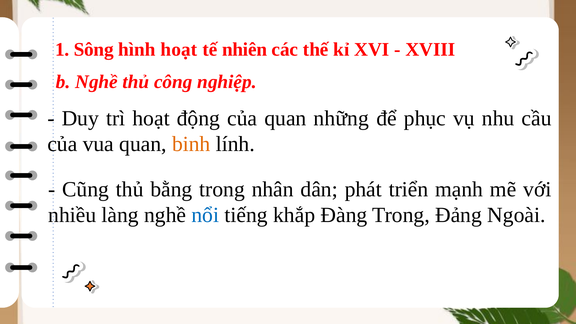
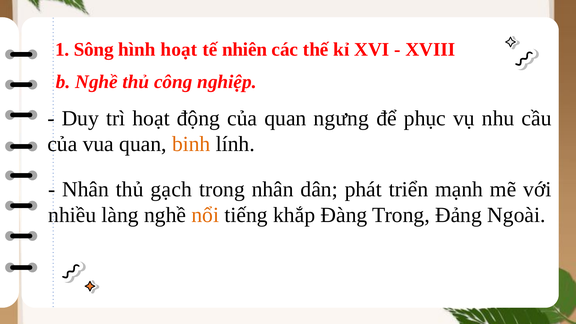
những: những -> ngưng (341, 118)
Cũng: Cũng -> Nhân (86, 189)
bằng: bằng -> gạch (171, 189)
nổi colour: blue -> orange (205, 215)
